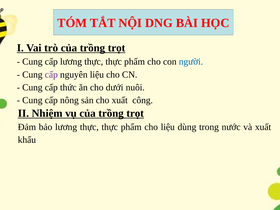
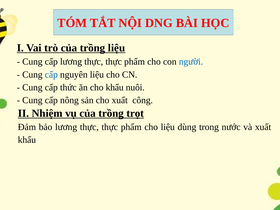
trò của trồng trọt: trọt -> liệu (117, 48)
cấp colour: purple -> blue (51, 75)
cho dưới: dưới -> khẩu (115, 87)
